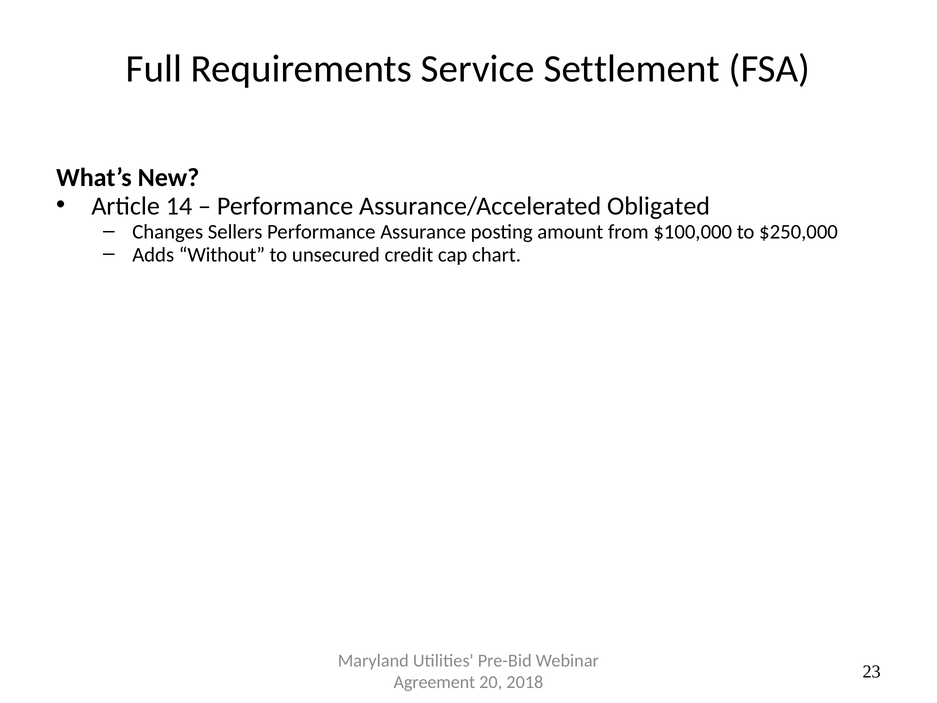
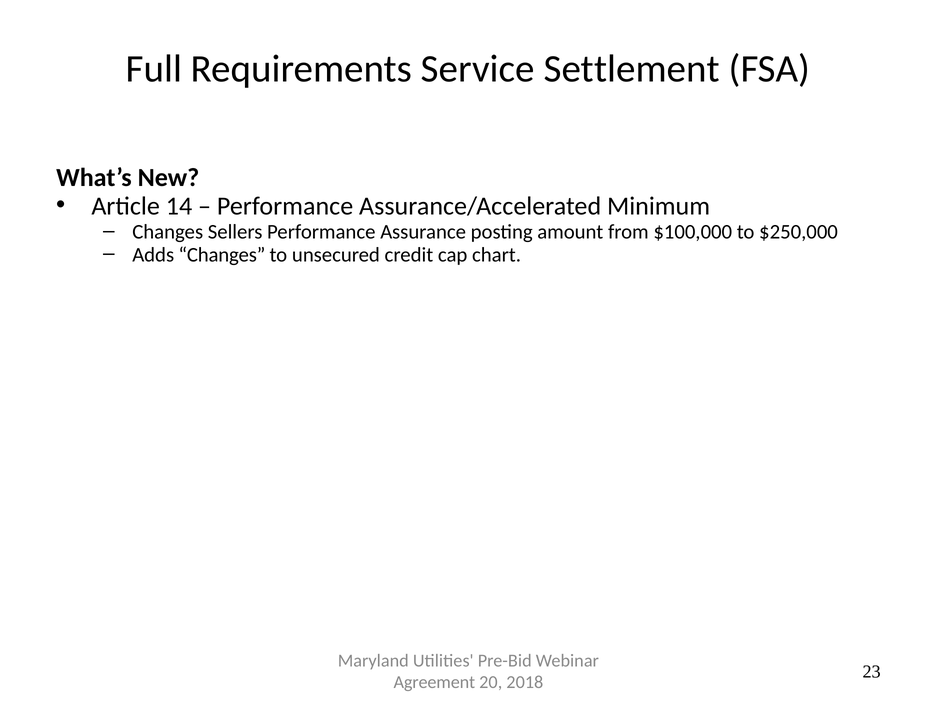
Obligated: Obligated -> Minimum (659, 206)
Adds Without: Without -> Changes (222, 255)
